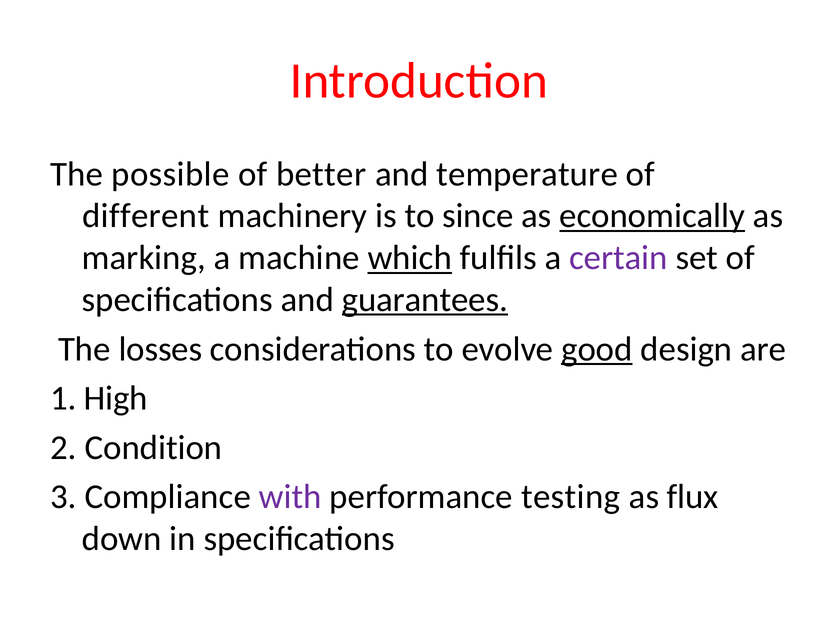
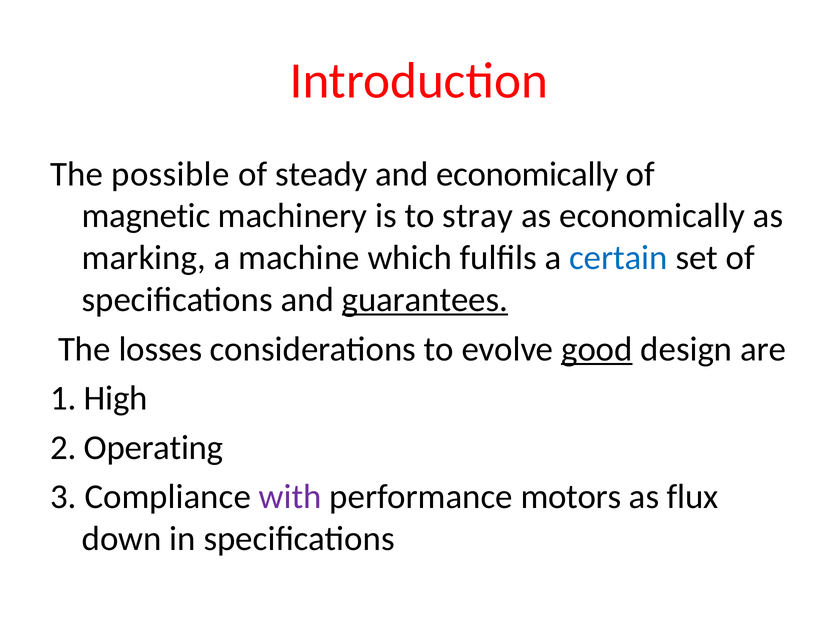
better: better -> steady (321, 174)
and temperature: temperature -> economically (527, 174)
different: different -> magnetic (146, 216)
since: since -> stray (478, 216)
economically underline: present -> none (652, 216)
which underline: present -> none (410, 258)
certain colour: purple -> blue (618, 258)
Condition: Condition -> Operating (154, 448)
testing: testing -> motors (571, 497)
